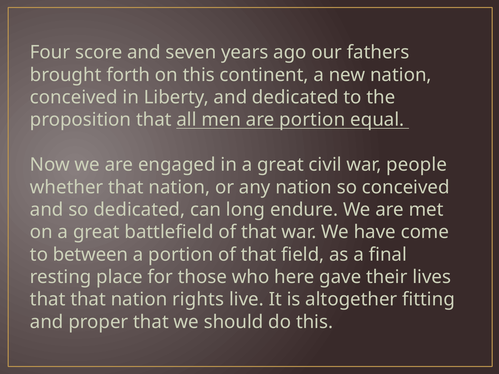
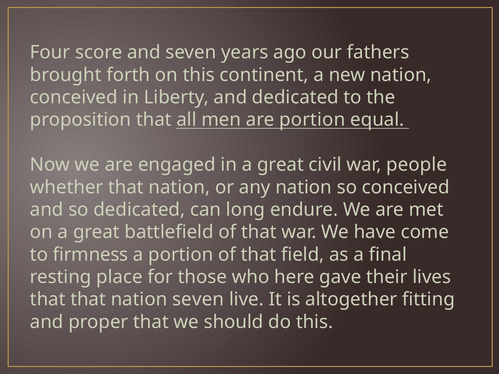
between: between -> firmness (91, 255)
nation rights: rights -> seven (198, 300)
